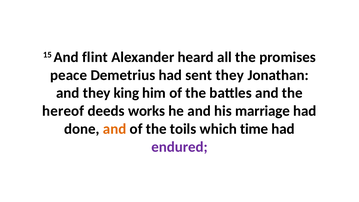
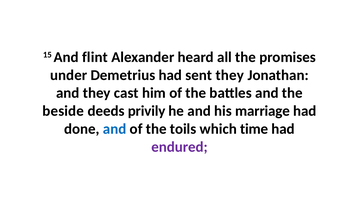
peace: peace -> under (69, 75)
king: king -> cast (126, 93)
hereof: hereof -> beside (63, 111)
works: works -> privily (147, 111)
and colour: orange -> blue (115, 129)
